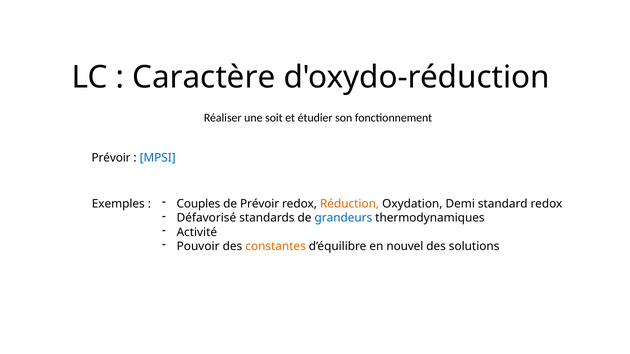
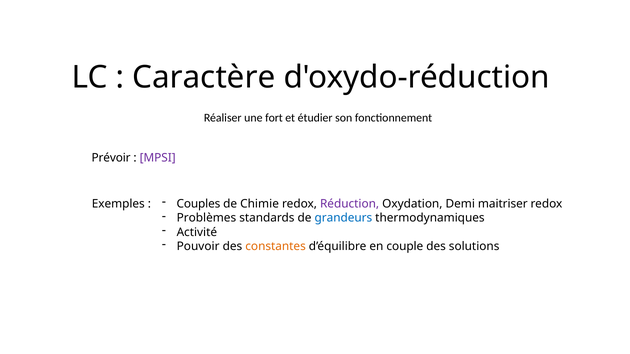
soit: soit -> fort (274, 118)
MPSI colour: blue -> purple (158, 158)
de Prévoir: Prévoir -> Chimie (260, 204)
Réduction colour: orange -> purple (350, 204)
standard: standard -> maitriser (503, 204)
Défavorisé: Défavorisé -> Problèmes (206, 218)
nouvel: nouvel -> couple (405, 247)
